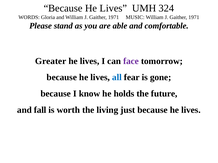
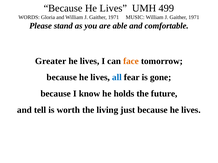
324: 324 -> 499 (166, 8)
face colour: purple -> orange (131, 61)
fall: fall -> tell (40, 110)
